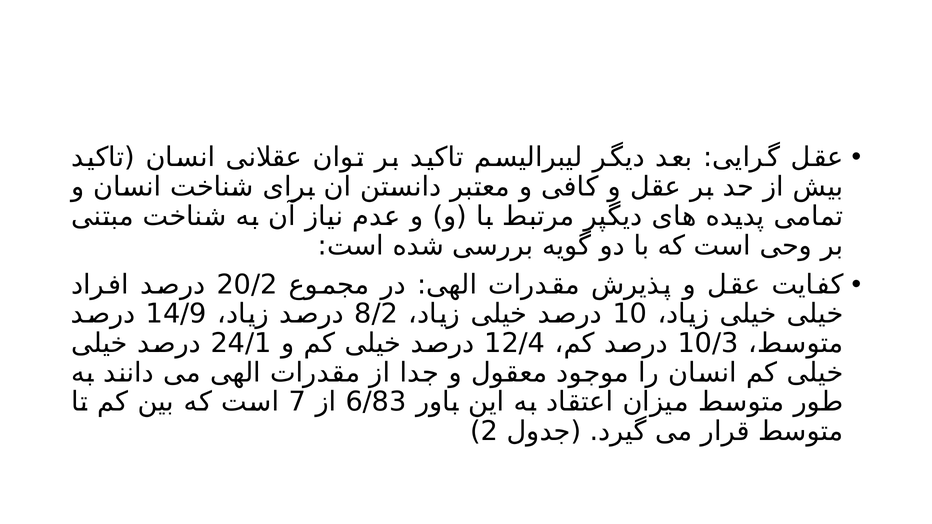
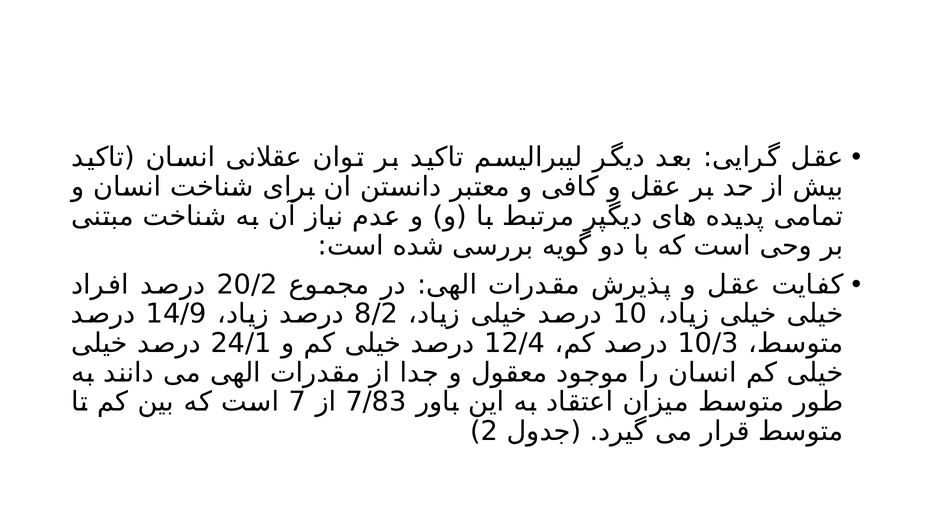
6/83: 6/83 -> 7/83 (376, 402)
